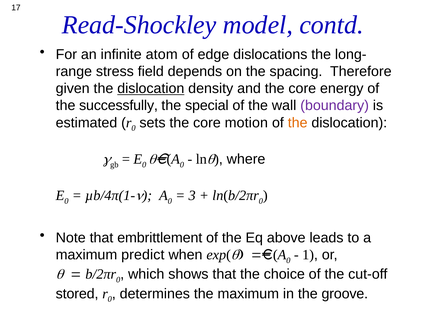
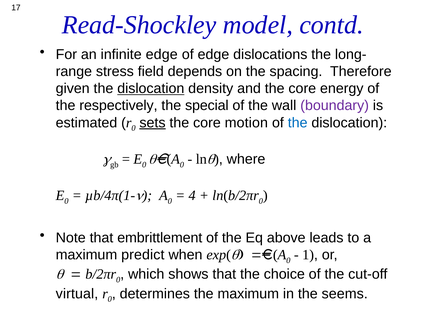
infinite atom: atom -> edge (162, 54)
successfully: successfully -> respectively (118, 105)
sets underline: none -> present (152, 122)
the colour: orange -> blue (298, 122)
3: 3 -> 4 (192, 195)
stored: stored -> virtual (77, 293)
groove: groove -> seems (345, 293)
